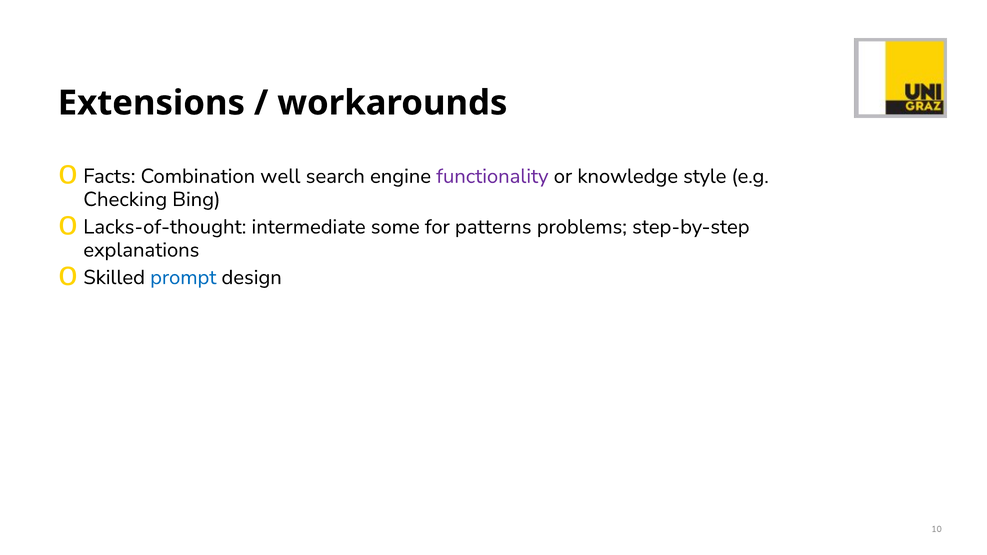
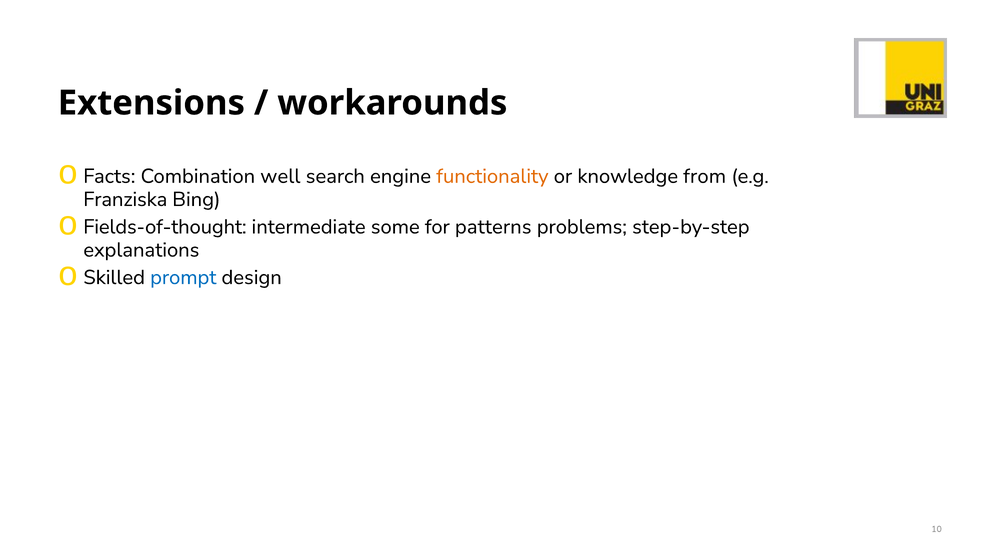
functionality colour: purple -> orange (492, 176)
style: style -> from (705, 176)
Checking: Checking -> Franziska (125, 199)
Lacks-of-thought: Lacks-of-thought -> Fields-of-thought (165, 227)
